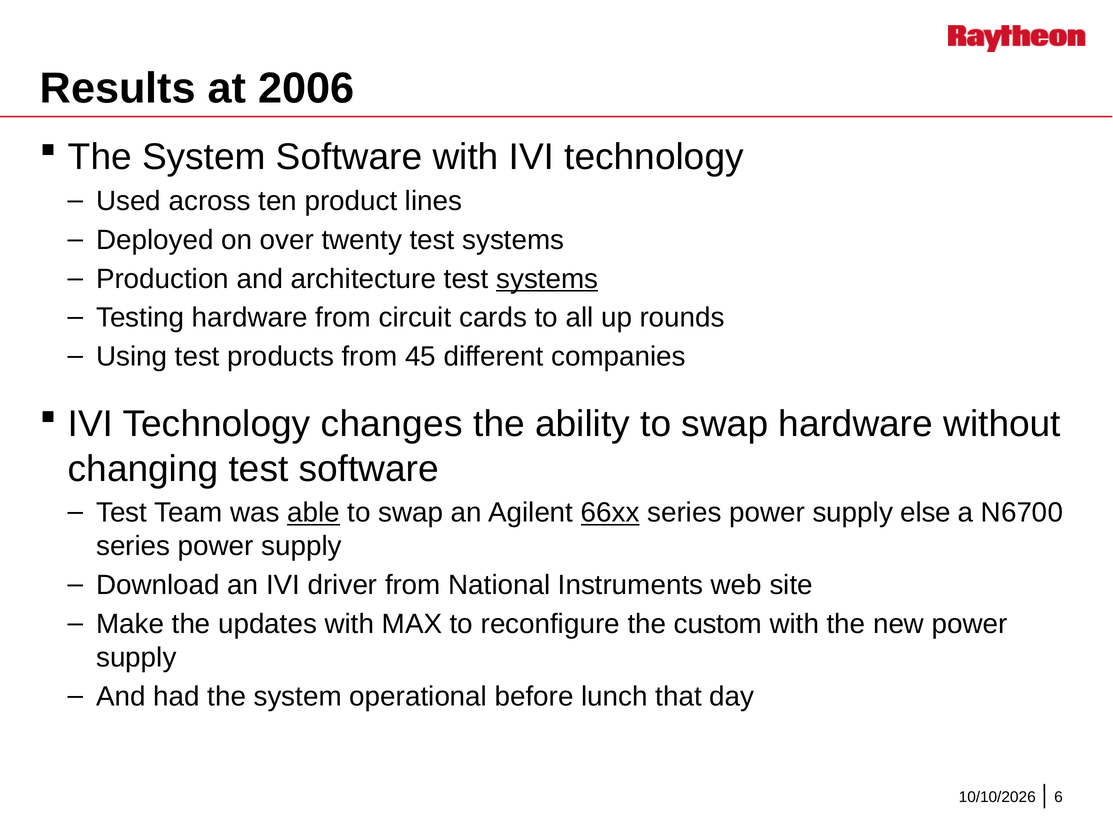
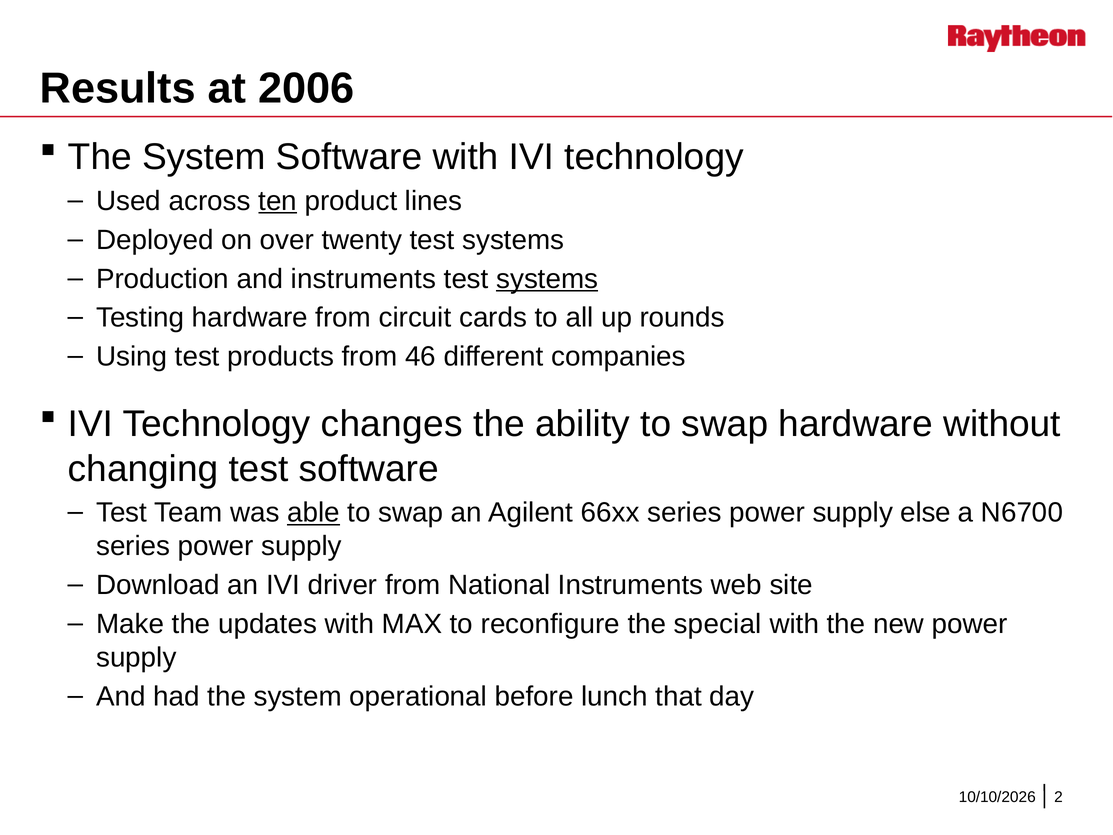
ten underline: none -> present (278, 201)
and architecture: architecture -> instruments (363, 279)
45: 45 -> 46 (420, 357)
66xx underline: present -> none (610, 512)
custom: custom -> special (718, 624)
6: 6 -> 2 (1059, 797)
